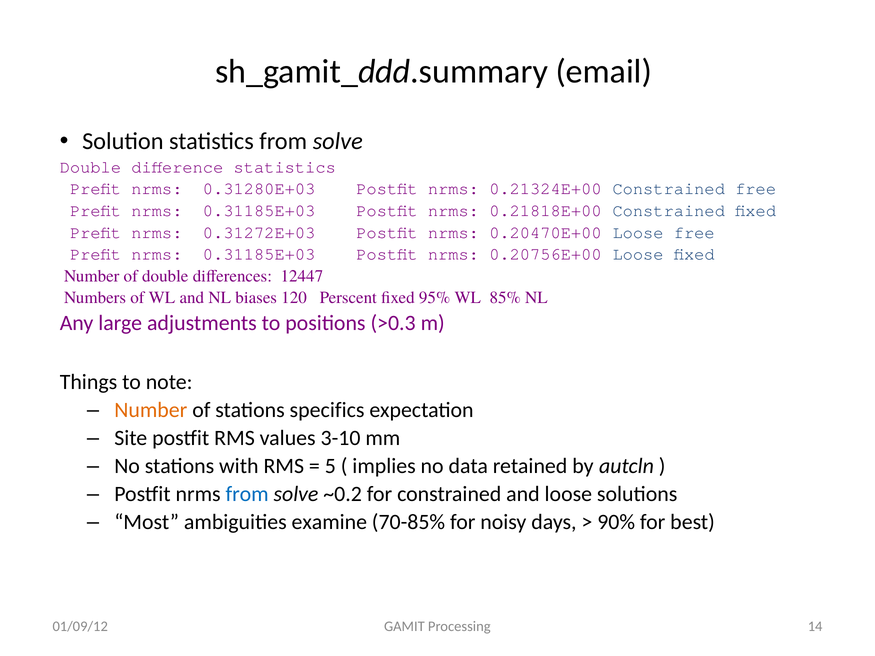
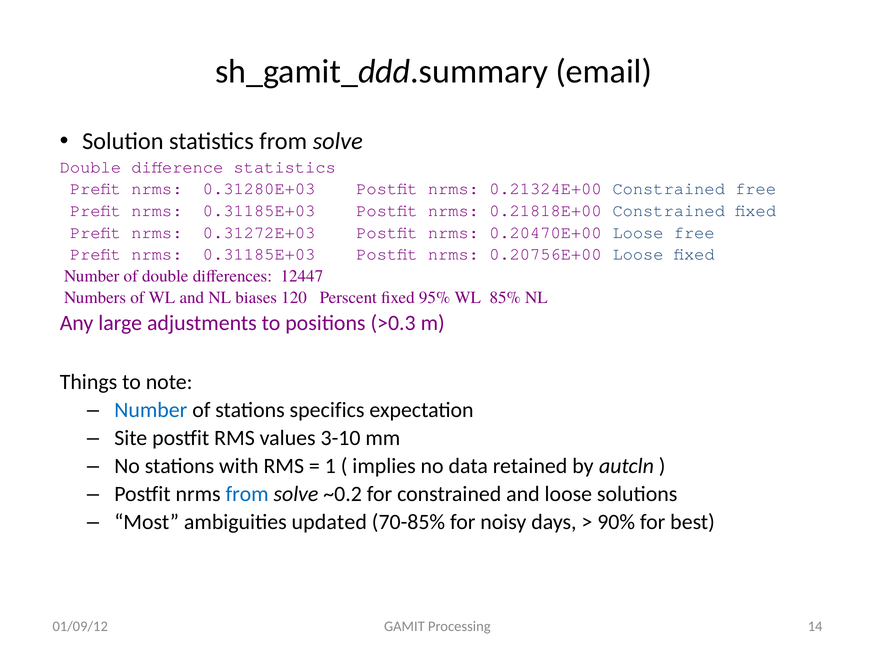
Number colour: orange -> blue (151, 410)
5: 5 -> 1 (330, 466)
examine: examine -> updated (329, 522)
